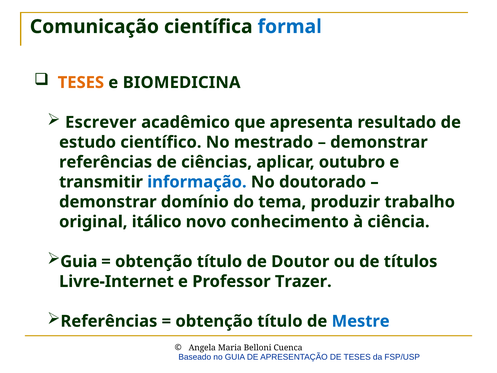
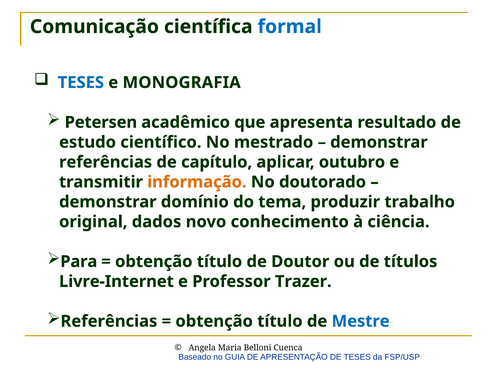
TESES colour: orange -> blue (81, 82)
BIOMEDICINA: BIOMEDICINA -> MONOGRAFIA (182, 82)
Escrever: Escrever -> Petersen (101, 122)
ciências: ciências -> capítulo (217, 162)
informação colour: blue -> orange (197, 182)
itálico: itálico -> dados (157, 222)
Guia: Guia -> Para (79, 261)
